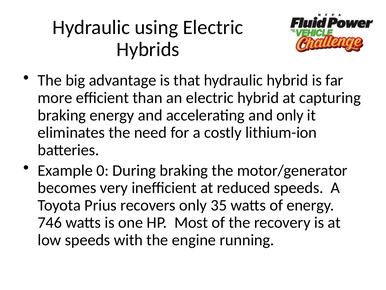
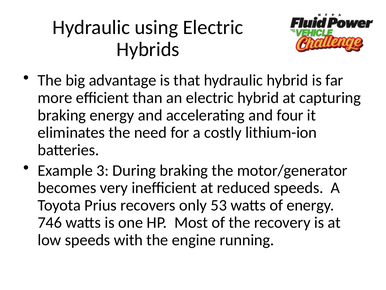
and only: only -> four (290, 115)
0: 0 -> 3 (103, 170)
35: 35 -> 53 (219, 205)
